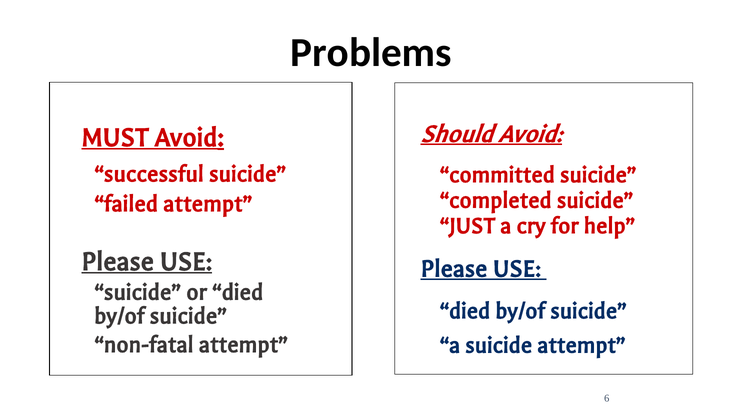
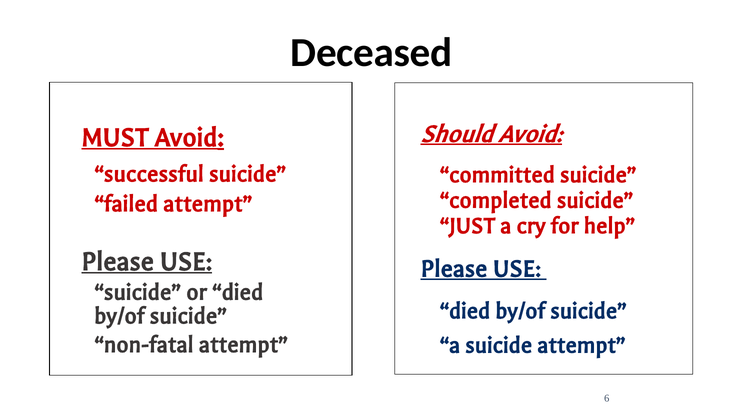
Problems: Problems -> Deceased (371, 53)
